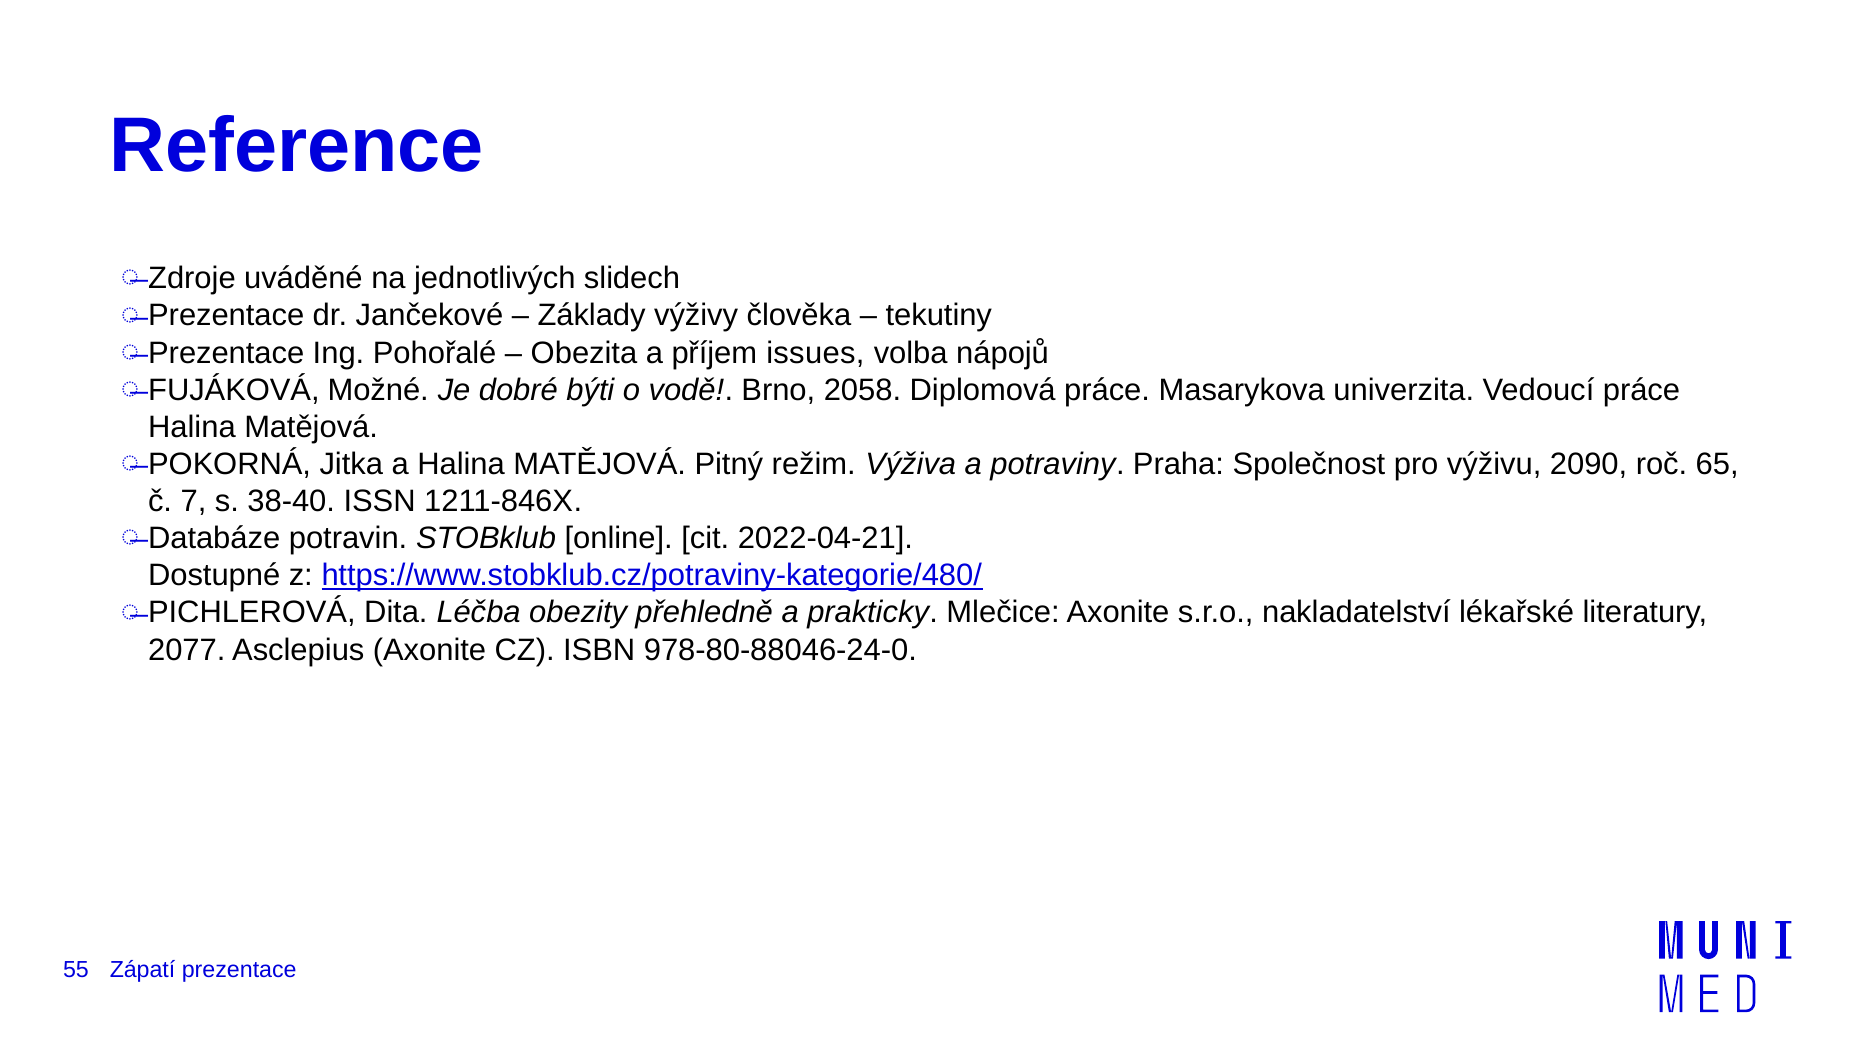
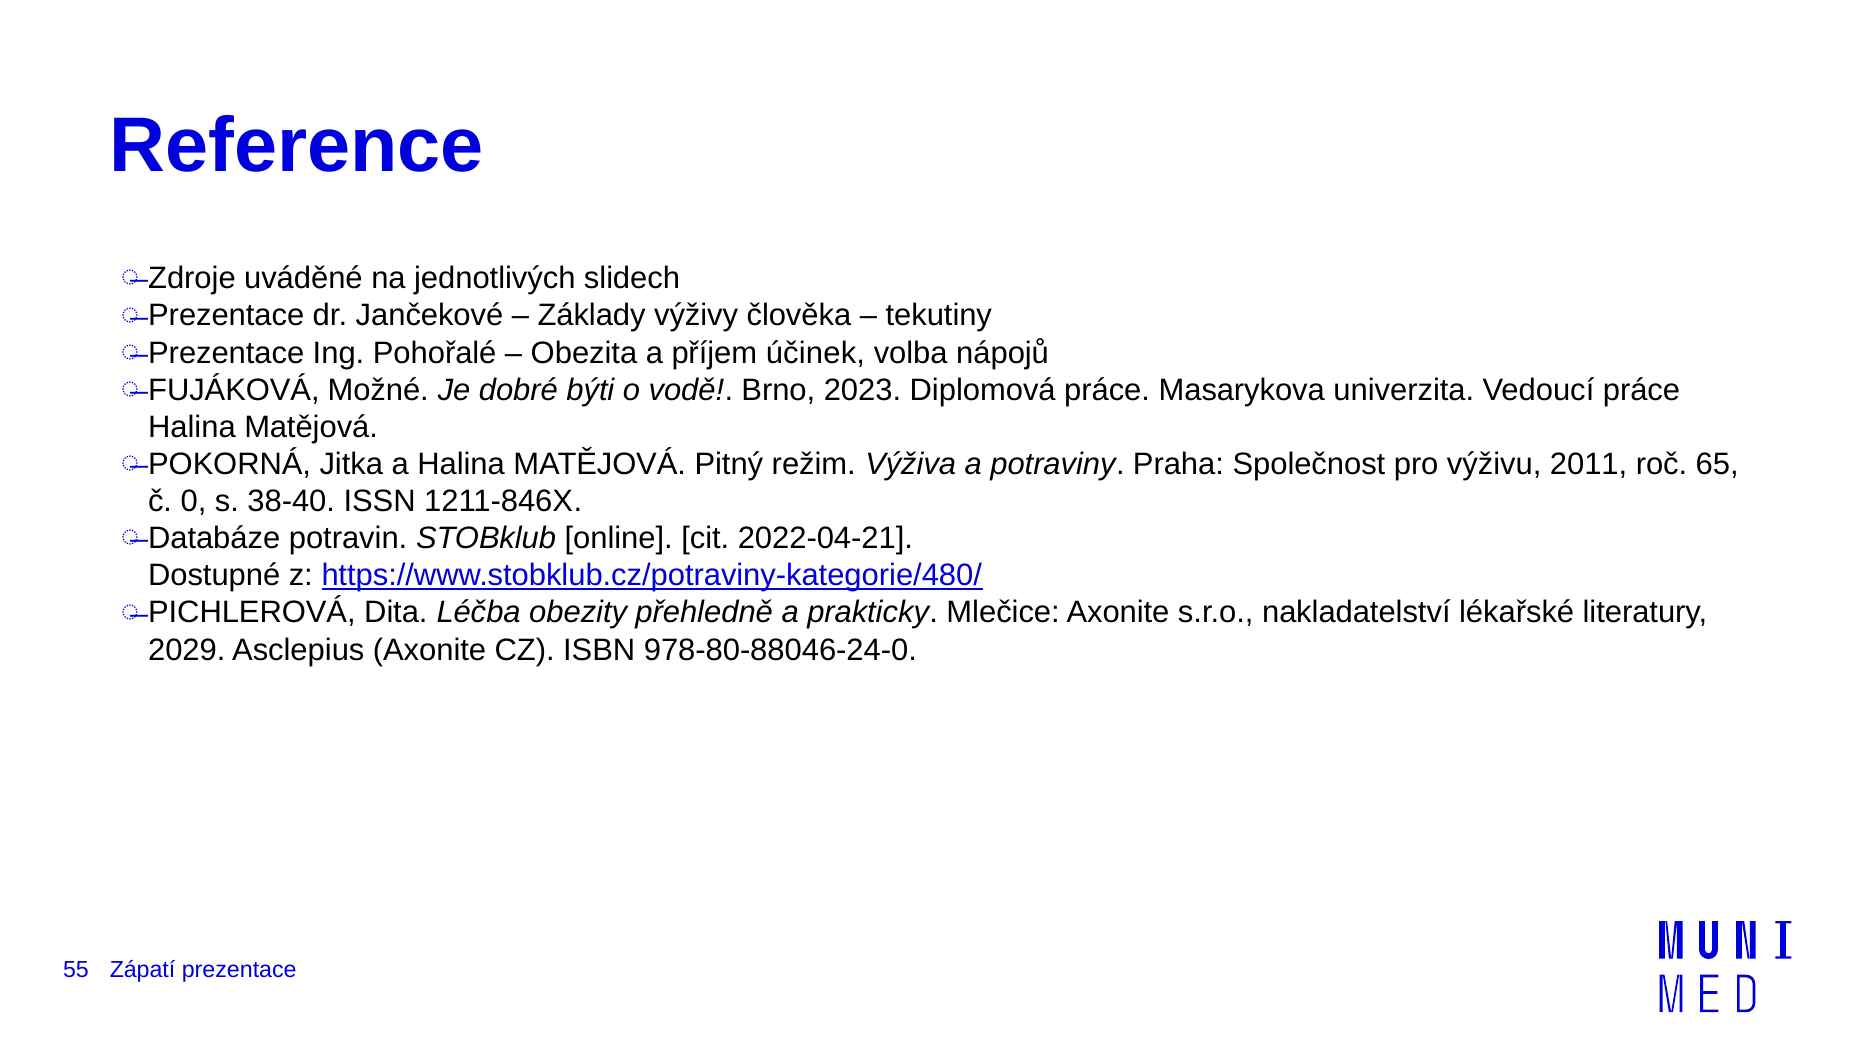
issues: issues -> účinek (815, 353)
2058: 2058 -> 2023 (862, 390)
2090: 2090 -> 2011 (1589, 465)
7: 7 -> 0 (194, 502)
2077: 2077 -> 2029 (187, 650)
